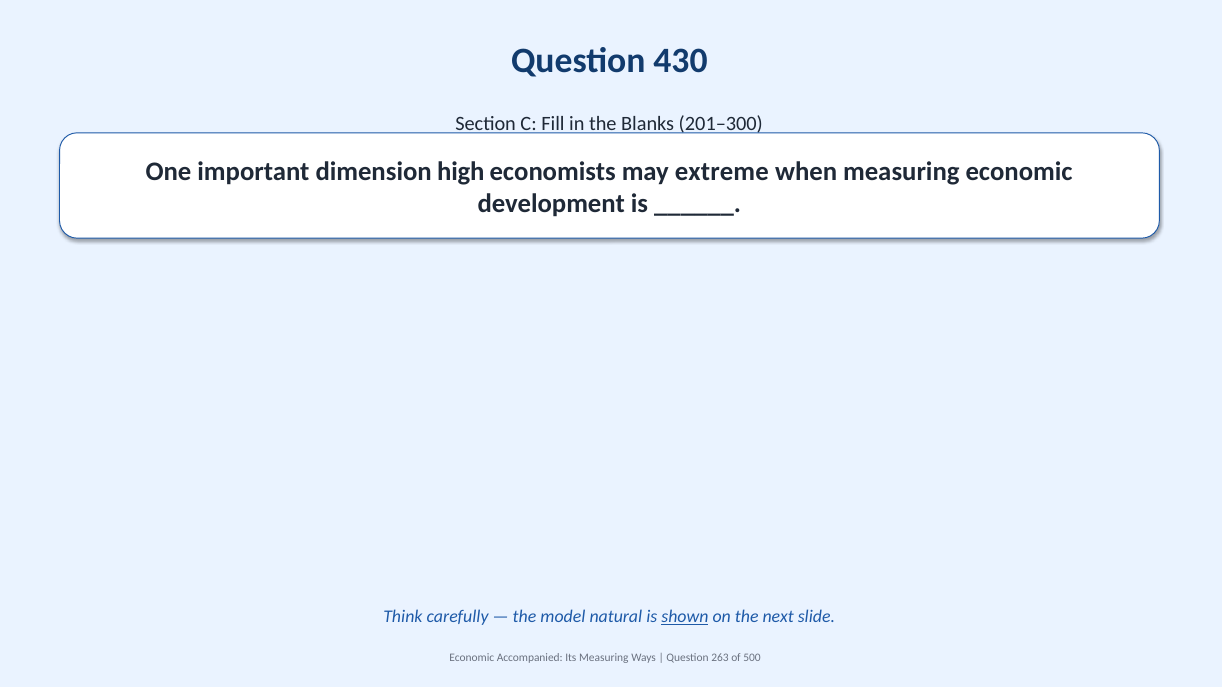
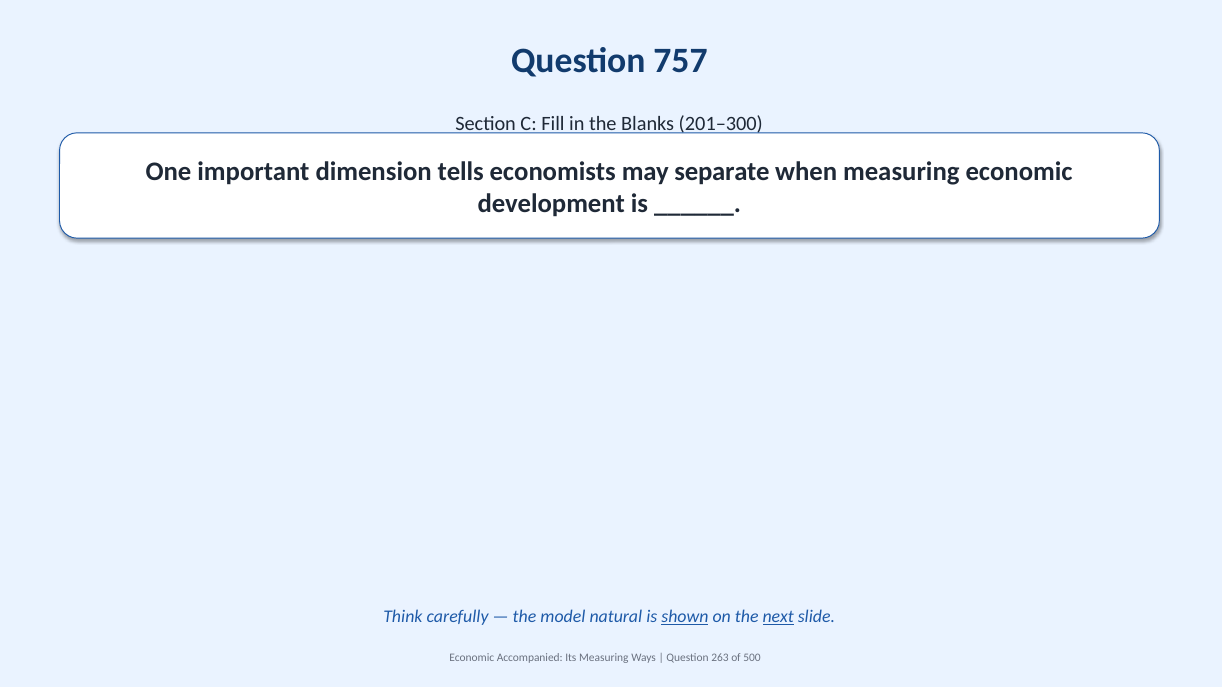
430: 430 -> 757 (680, 60)
high: high -> tells (461, 171)
extreme: extreme -> separate (722, 171)
next underline: none -> present (778, 617)
